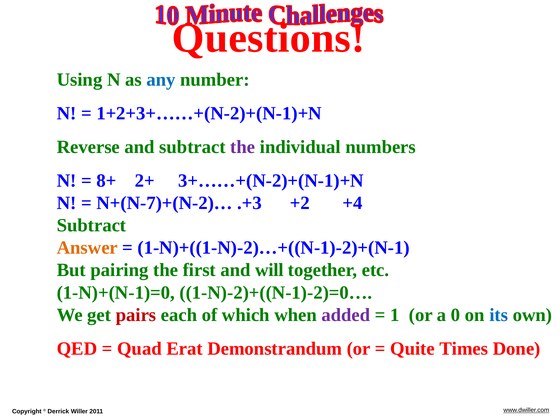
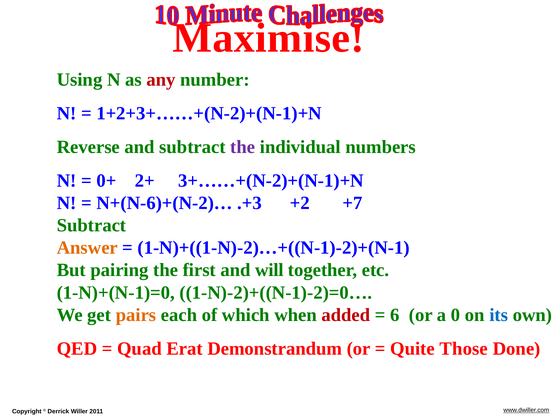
Questions: Questions -> Maximise (268, 38)
any colour: blue -> red (161, 80)
8+: 8+ -> 0+ (106, 181)
N+(N-7)+(N-2)…: N+(N-7)+(N-2)… -> N+(N-6)+(N-2)… (164, 203)
+4: +4 -> +7 (352, 203)
pairs colour: red -> orange (136, 315)
added colour: purple -> red (346, 315)
1: 1 -> 6 (395, 315)
Times: Times -> Those (464, 349)
